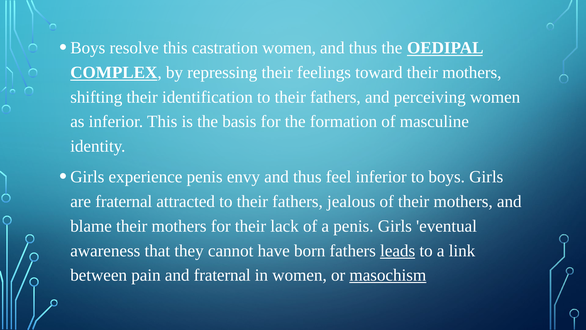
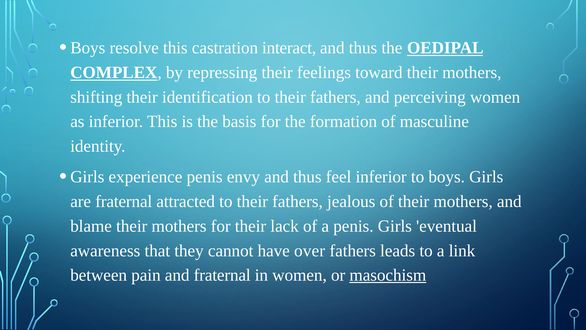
castration women: women -> interact (289, 48)
born: born -> over (310, 250)
leads underline: present -> none (398, 250)
